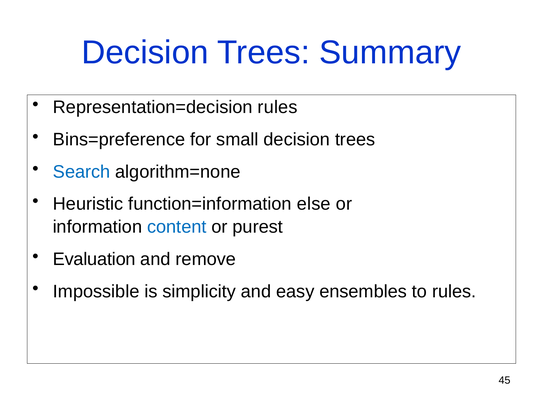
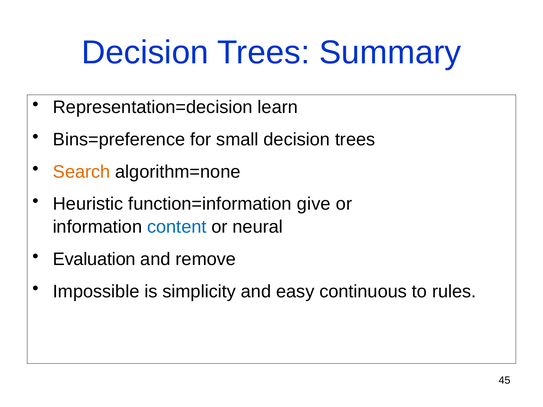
Representation=decision rules: rules -> learn (278, 107)
Search colour: blue -> orange (82, 172)
else: else -> give (314, 204)
purest: purest -> neural (258, 227)
ensembles: ensembles -> continuous (363, 292)
